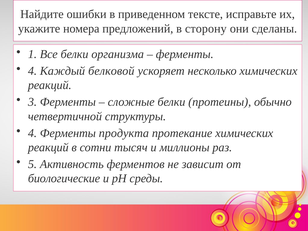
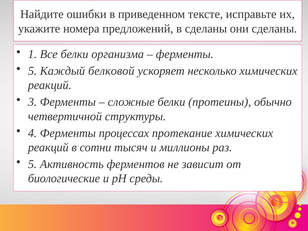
в сторону: сторону -> сделаны (206, 29)
4: 4 -> 5 (32, 71)
продукта: продукта -> процессах (124, 133)
